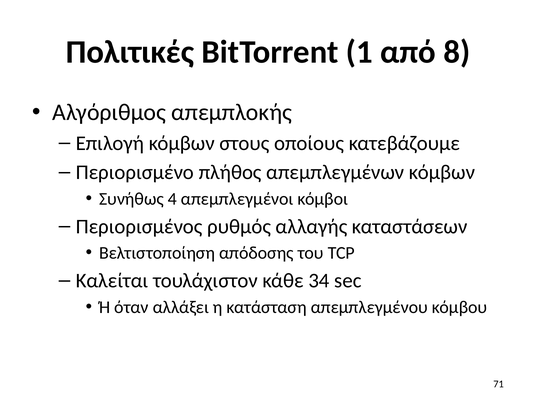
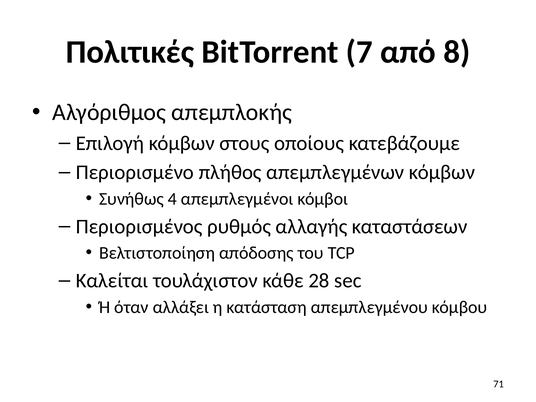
1: 1 -> 7 (359, 52)
34: 34 -> 28 (319, 281)
